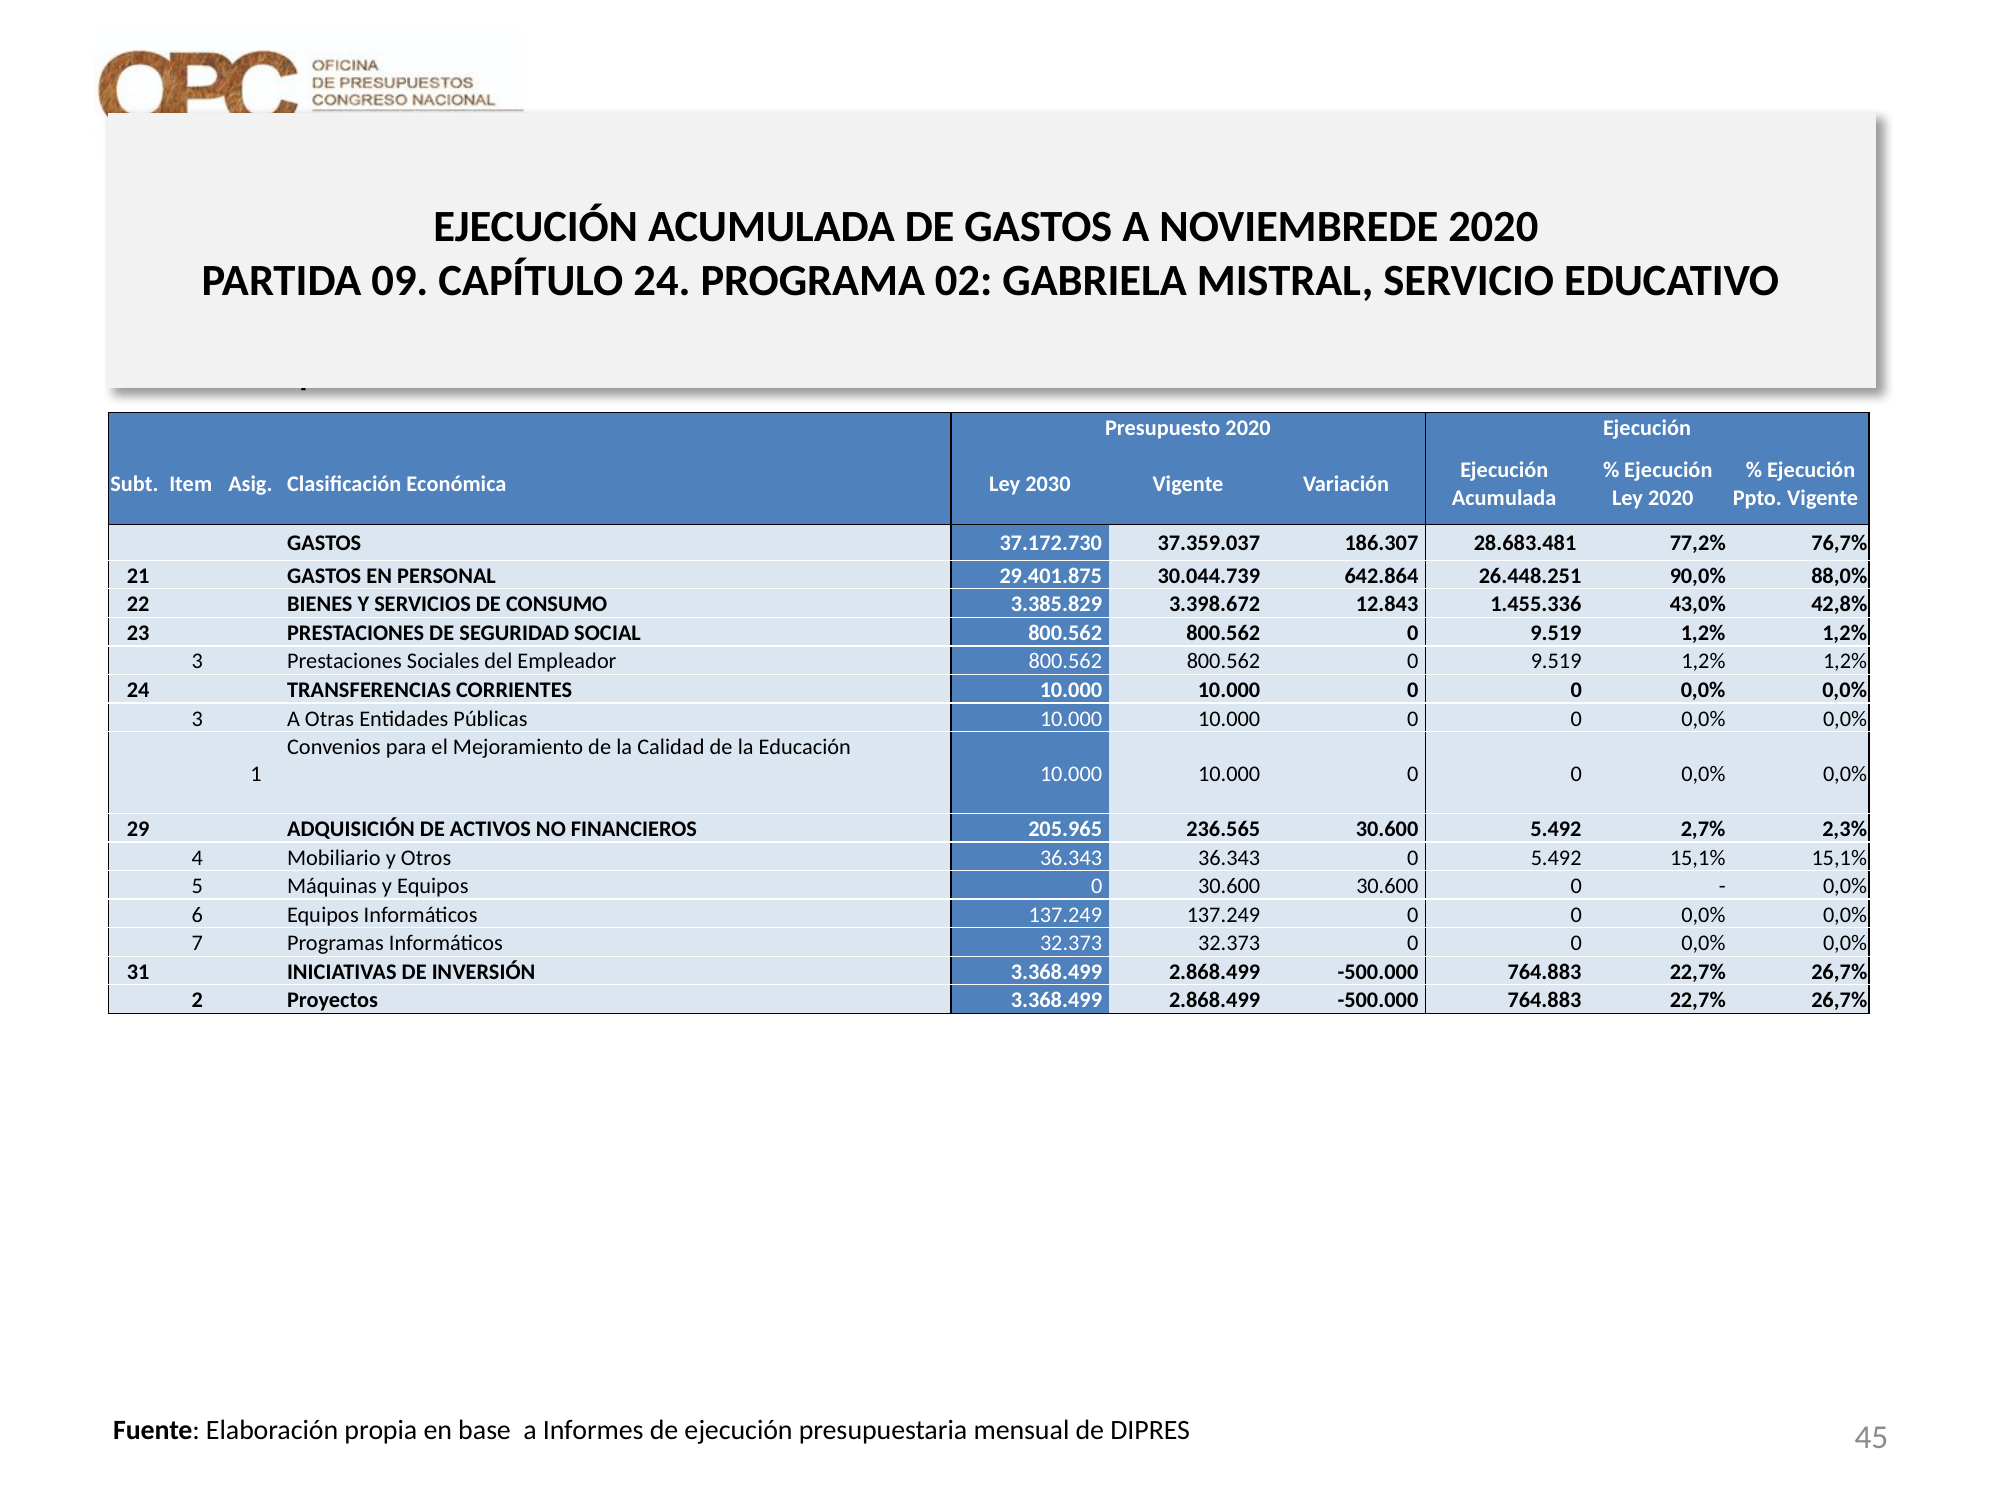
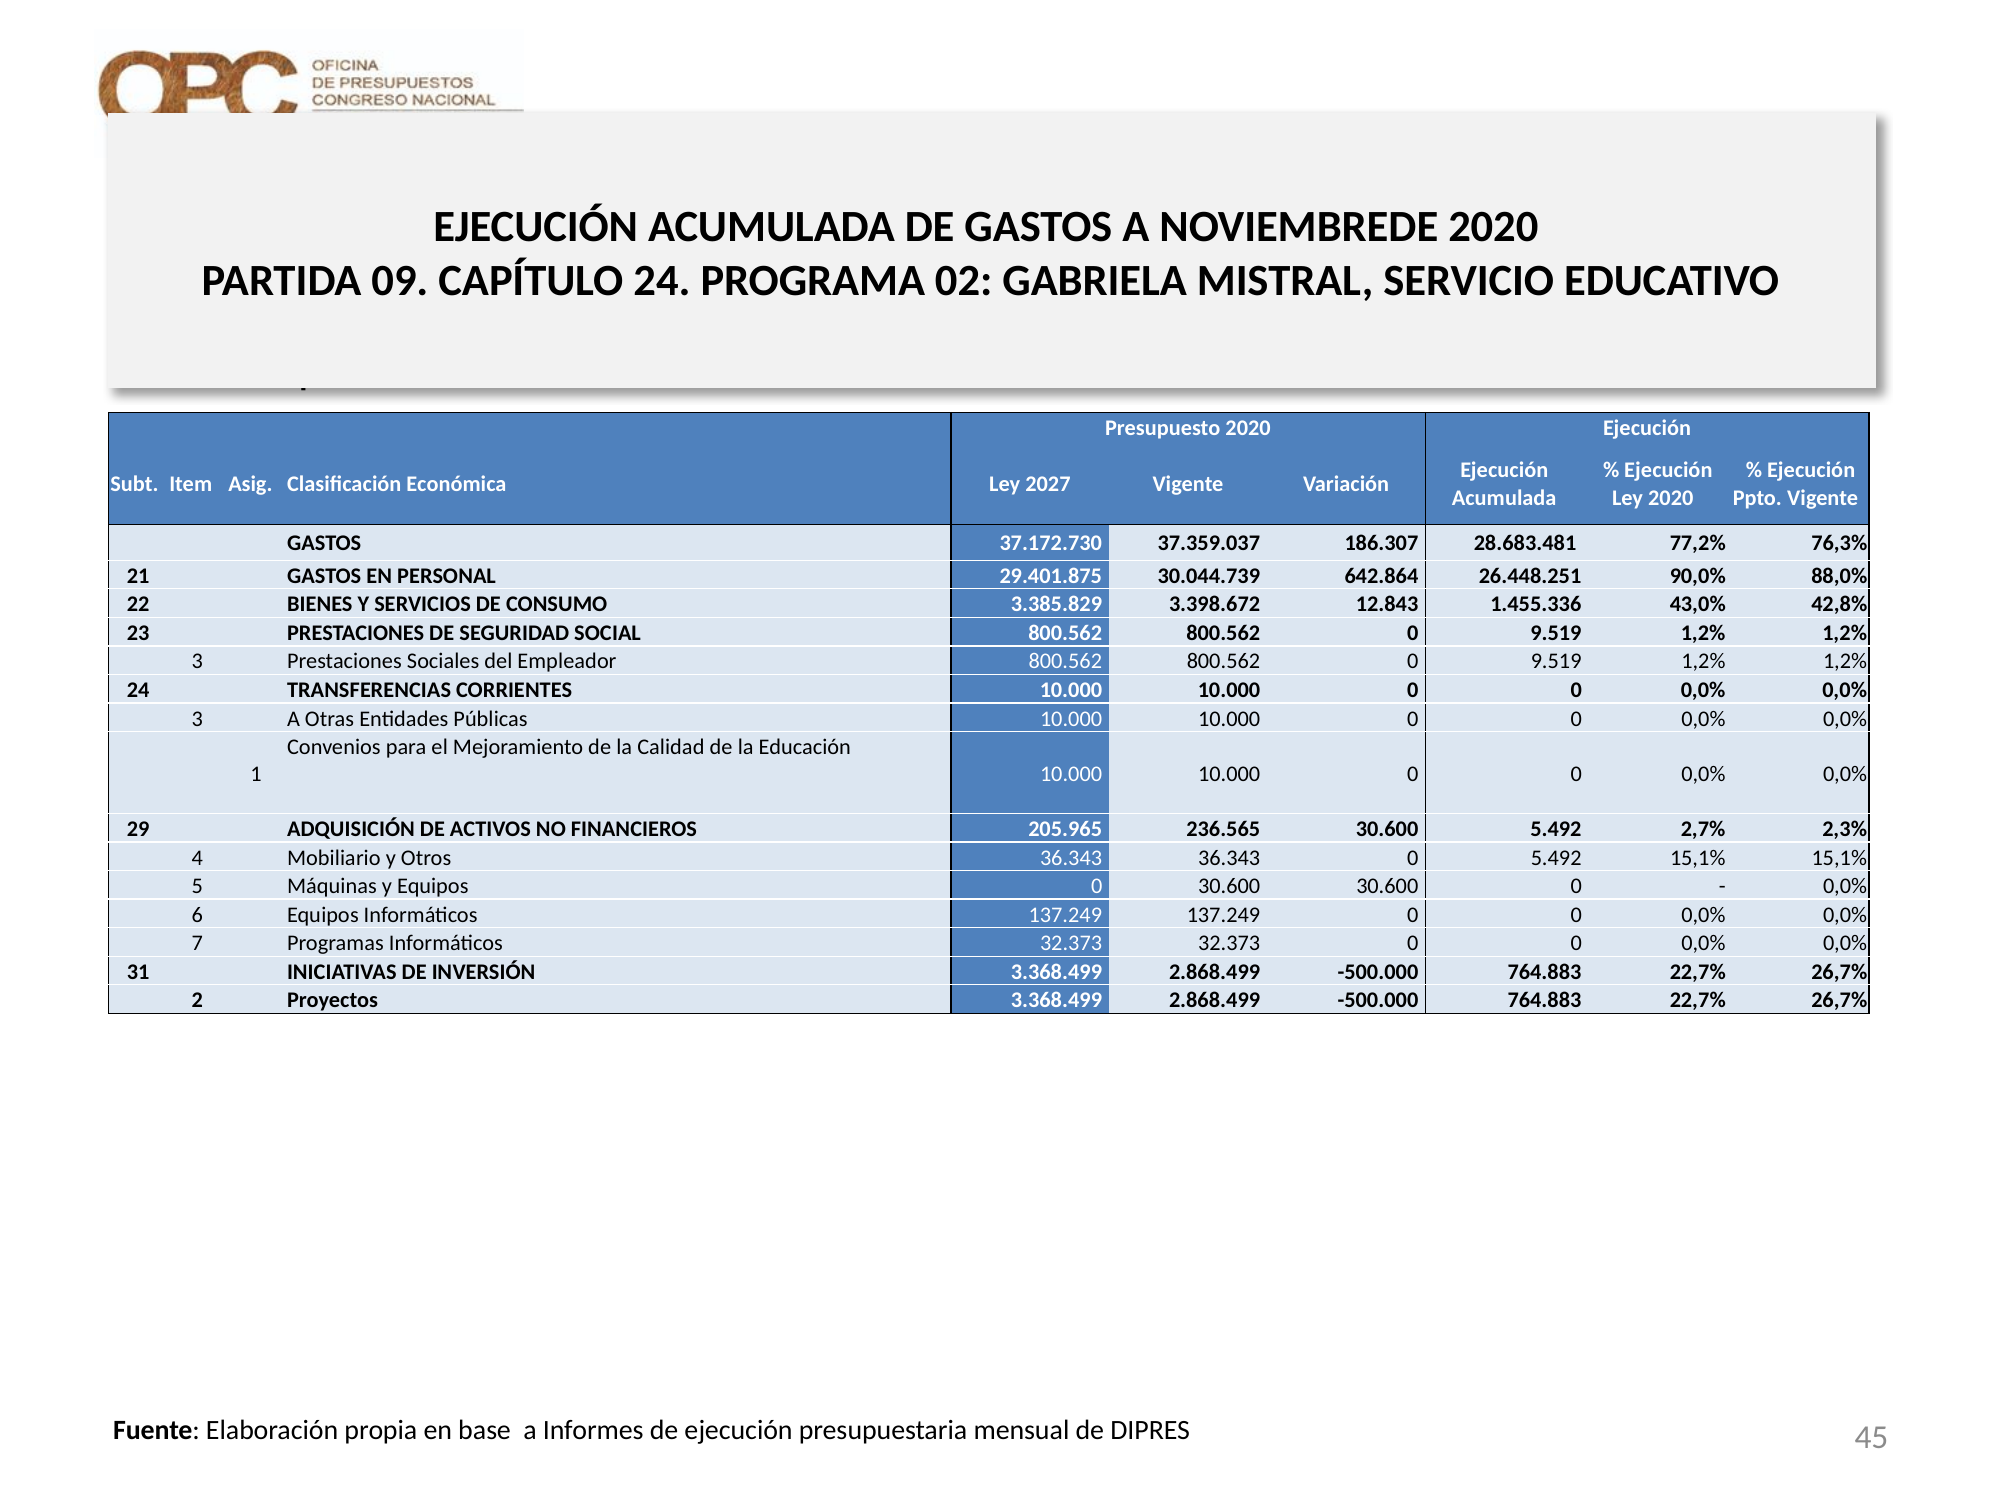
2030: 2030 -> 2027 (1048, 484)
76,7%: 76,7% -> 76,3% (1839, 544)
